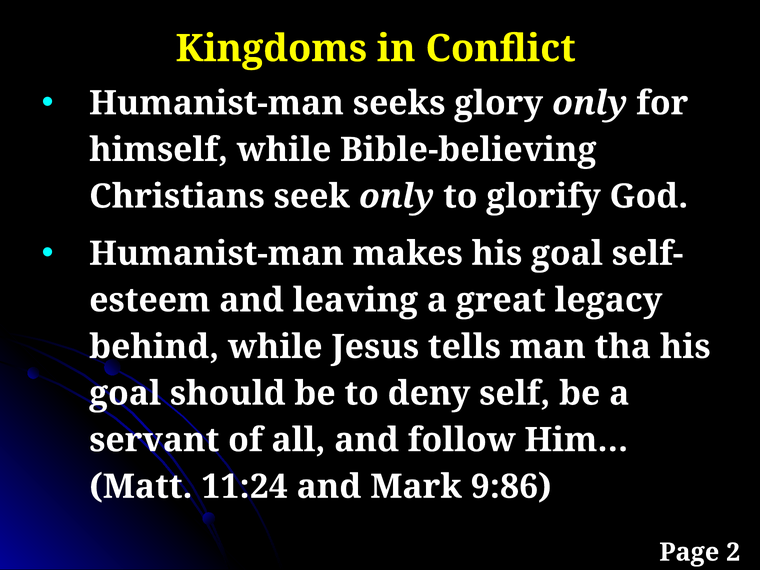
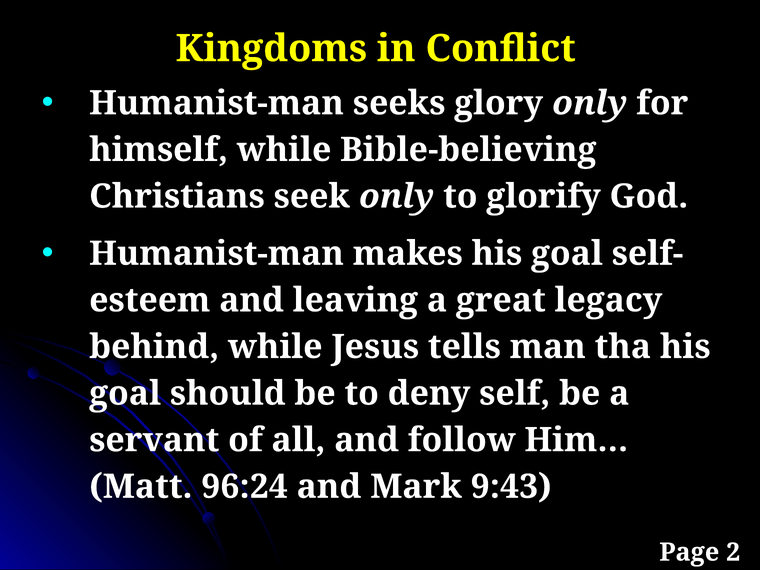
11:24: 11:24 -> 96:24 (245, 487)
9:86: 9:86 -> 9:43 (511, 487)
